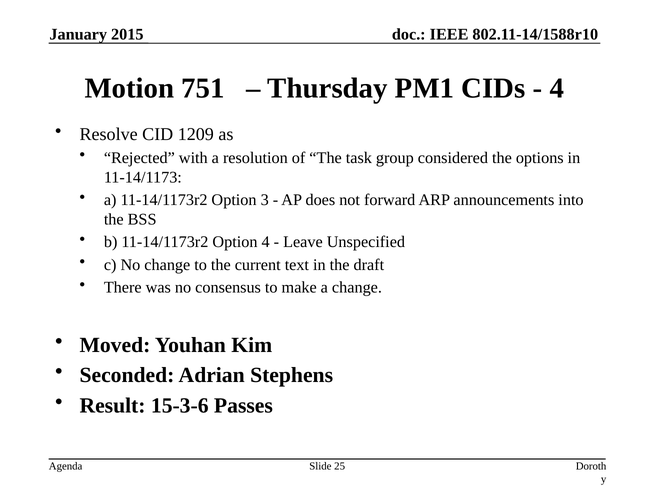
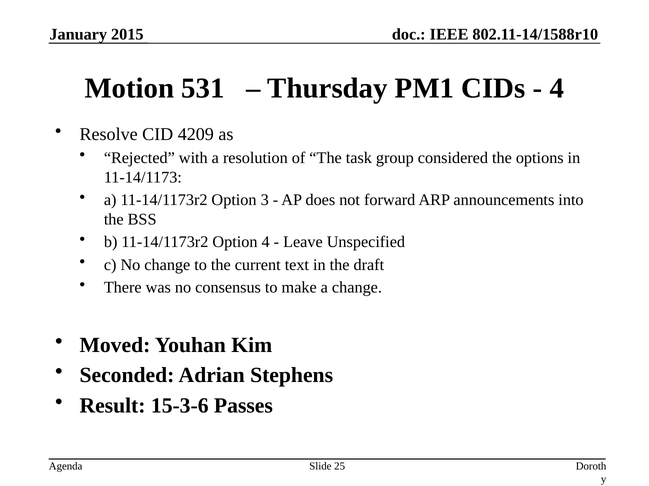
751: 751 -> 531 (203, 89)
1209: 1209 -> 4209 (196, 134)
